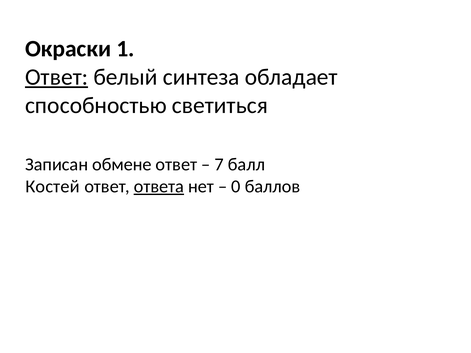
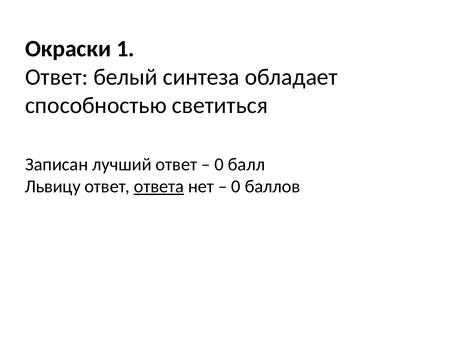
Ответ underline: present -> none (57, 77)
обмене: обмене -> лучший (122, 165)
7: 7 -> 0 (219, 165)
Костей: Костей -> Львицу (53, 187)
